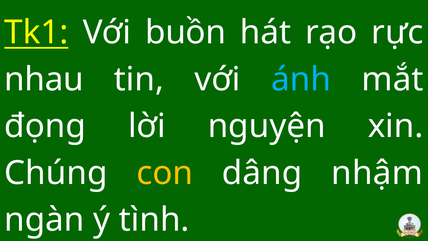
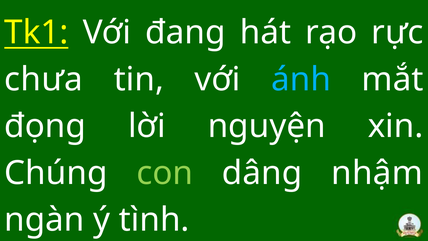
buồn: buồn -> đang (185, 33)
nhau: nhau -> chưa (44, 79)
con colour: yellow -> light green (165, 173)
